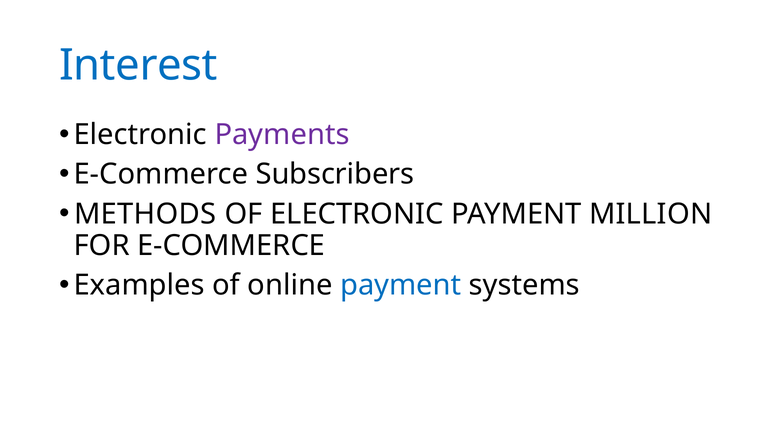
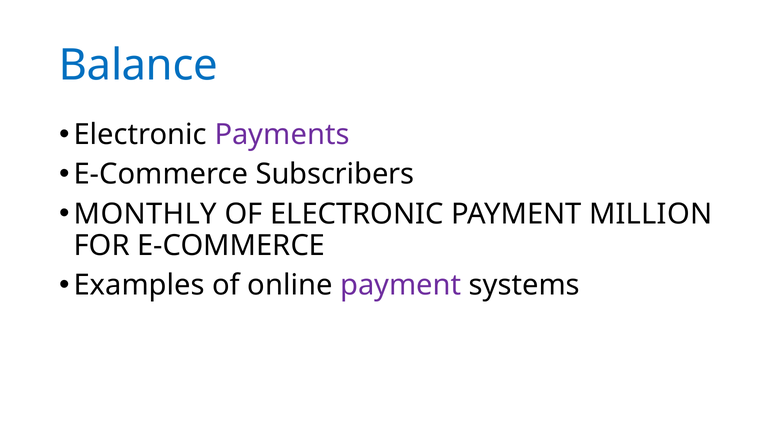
Interest: Interest -> Balance (138, 65)
METHODS: METHODS -> MONTHLY (145, 214)
payment colour: blue -> purple (401, 285)
